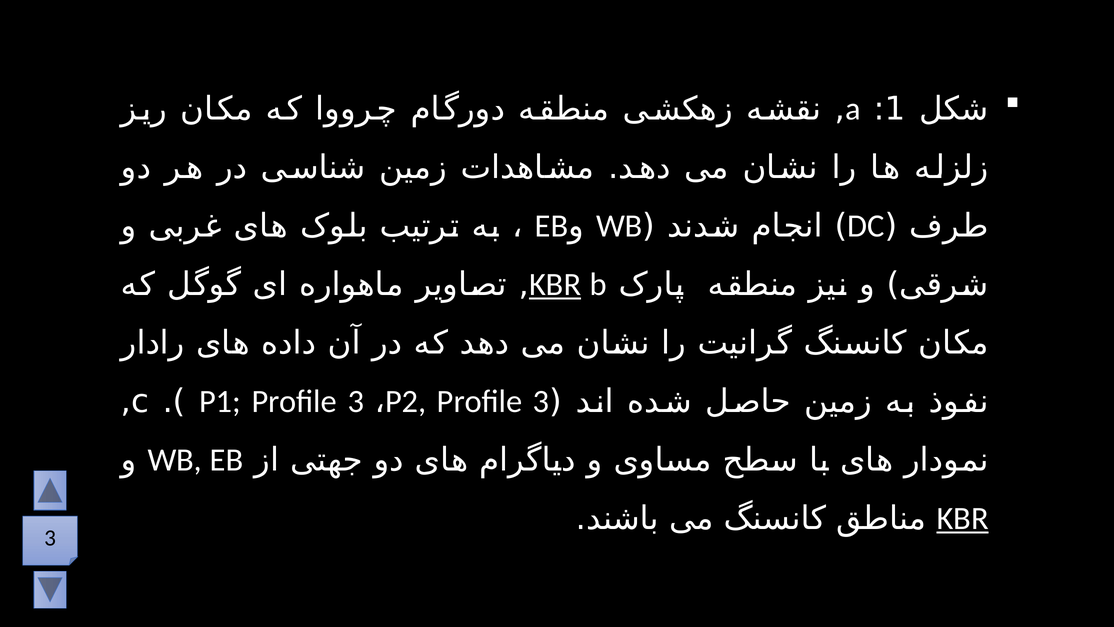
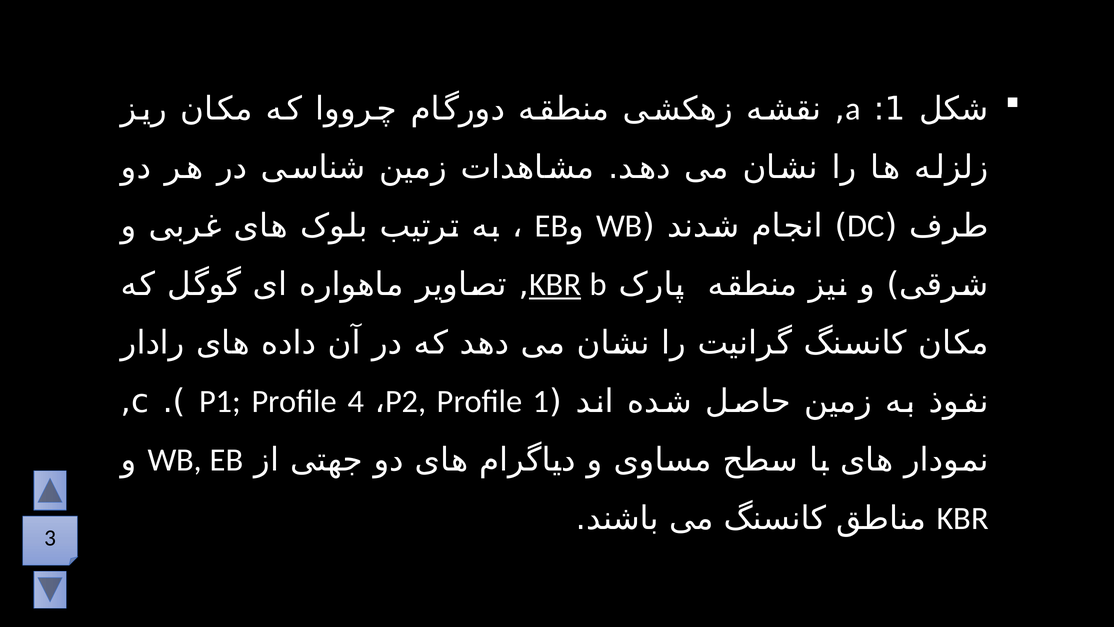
P1 Profile 3: 3 -> 4 (356, 401)
3: 3 -> 1 (541, 401)
KBR underline: present -> none (963, 518)
